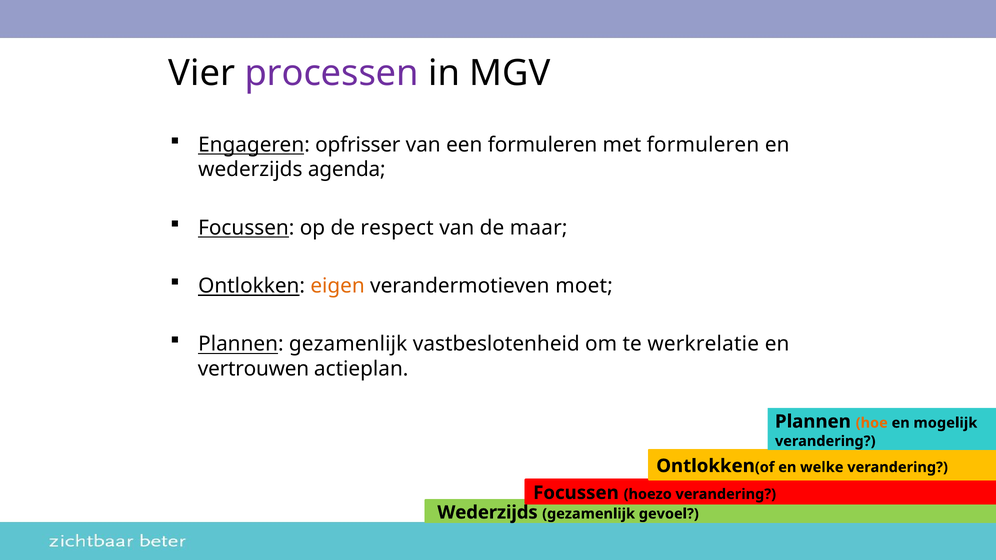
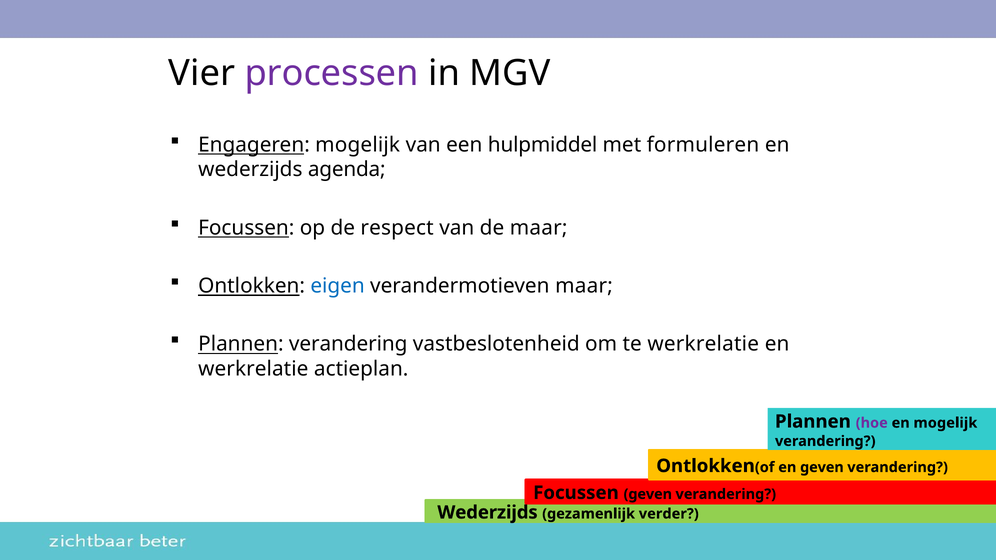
Engageren opfrisser: opfrisser -> mogelijk (358, 145)
een formuleren: formuleren -> hulpmiddel (543, 145)
eigen colour: orange -> blue (338, 286)
verandermotieven moet: moet -> maar (584, 286)
Plannen gezamenlijk: gezamenlijk -> verandering (348, 344)
vertrouwen: vertrouwen -> werkrelatie (253, 369)
hoe colour: orange -> purple (872, 423)
en welke: welke -> geven (822, 467)
Focussen hoezo: hoezo -> geven (648, 494)
gevoel: gevoel -> verder (669, 514)
